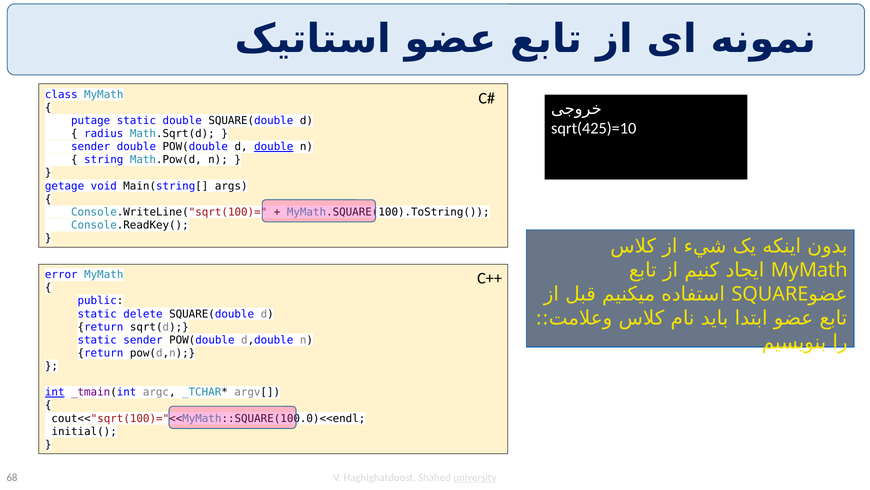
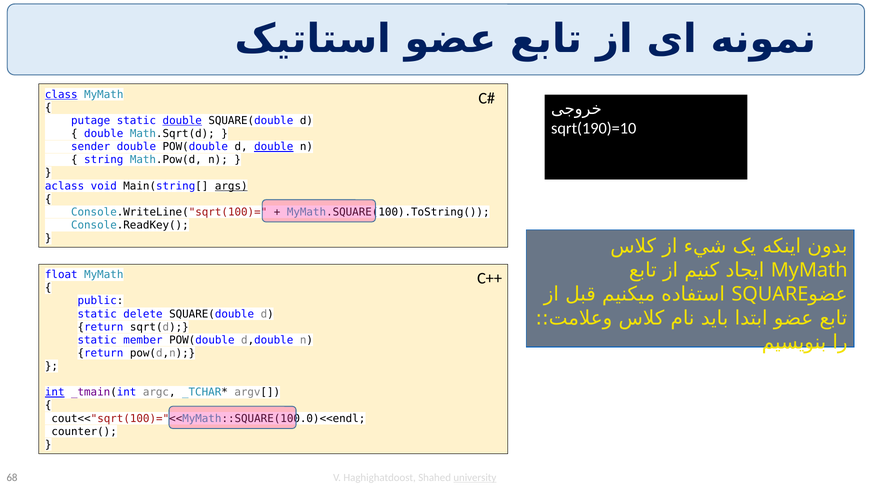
class underline: none -> present (61, 94)
double underline: none -> present (182, 120)
sqrt(425)=10: sqrt(425)=10 -> sqrt(190)=10 (594, 128)
radius: radius -> double (104, 134)
getage: getage -> aclass (65, 186)
args underline: none -> present (231, 186)
error: error -> float (61, 274)
static sender: sender -> member (143, 340)
initial(: initial( -> counter( (84, 431)
